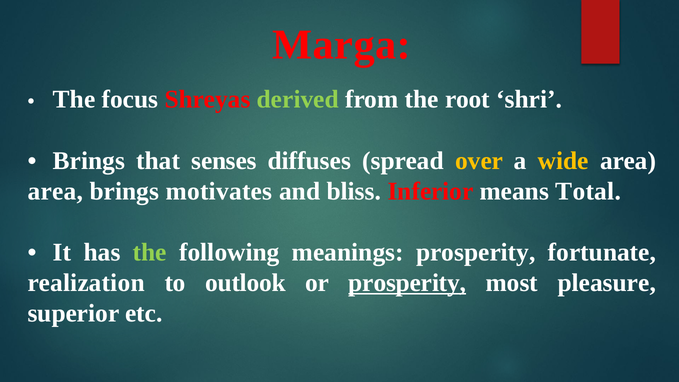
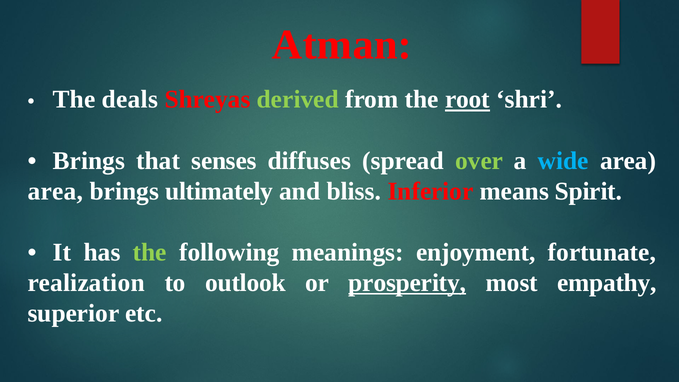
Marga: Marga -> Atman (342, 45)
focus: focus -> deals (130, 100)
root underline: none -> present (467, 100)
over colour: yellow -> light green (479, 161)
wide colour: yellow -> light blue (563, 161)
motivates: motivates -> ultimately (219, 191)
Total: Total -> Spirit (588, 191)
meanings prosperity: prosperity -> enjoyment (476, 252)
pleasure: pleasure -> empathy (607, 283)
